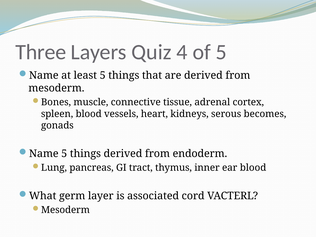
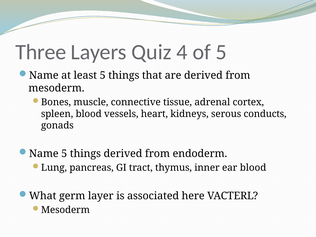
becomes: becomes -> conducts (265, 114)
cord: cord -> here (193, 196)
